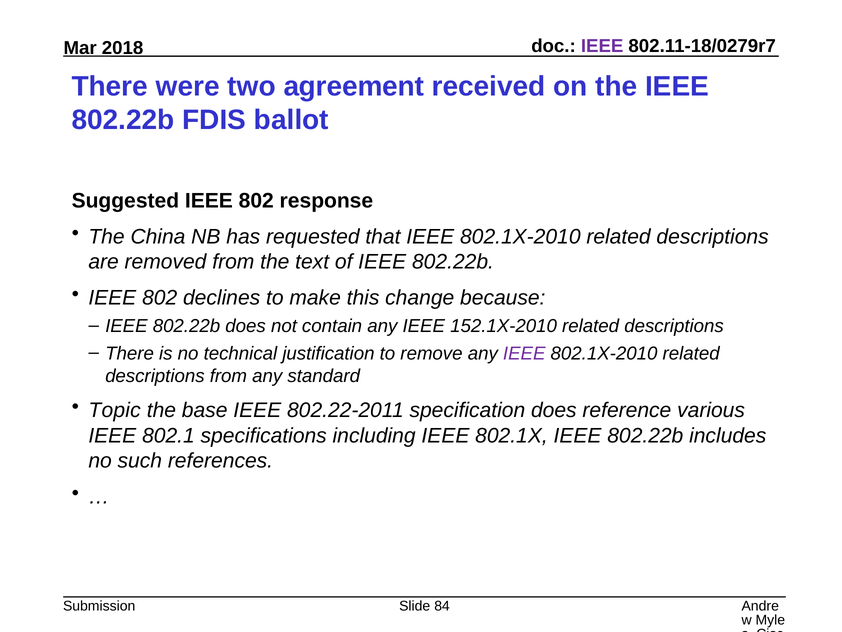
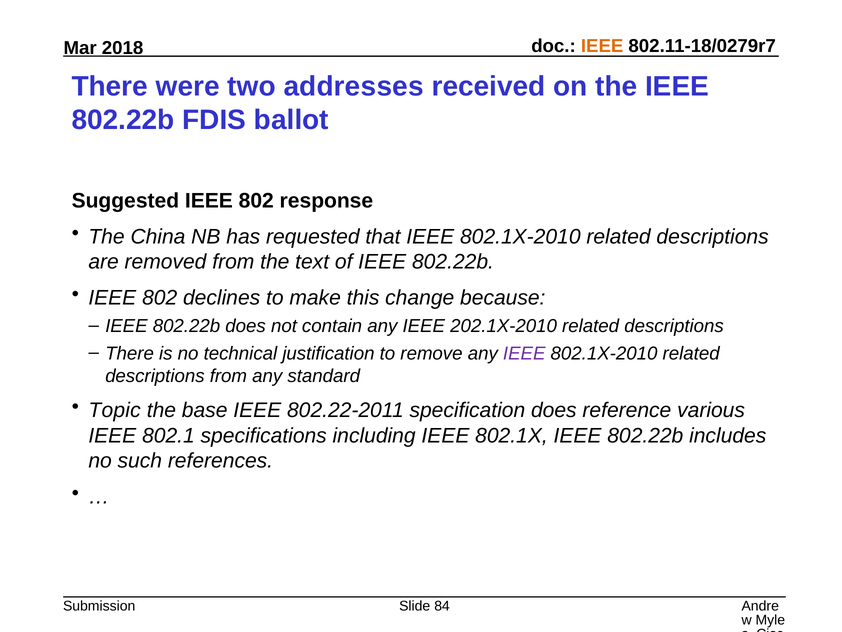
IEEE colour: purple -> orange (602, 46)
agreement: agreement -> addresses (354, 86)
152.1X-2010: 152.1X-2010 -> 202.1X-2010 (504, 326)
